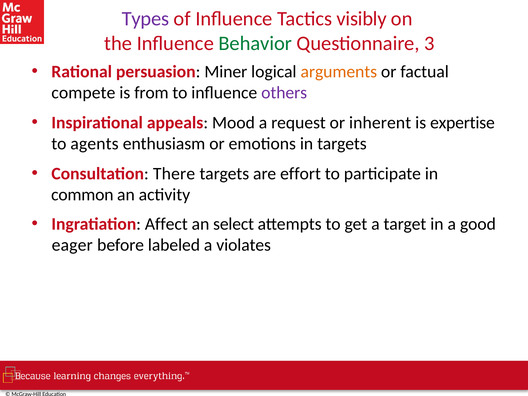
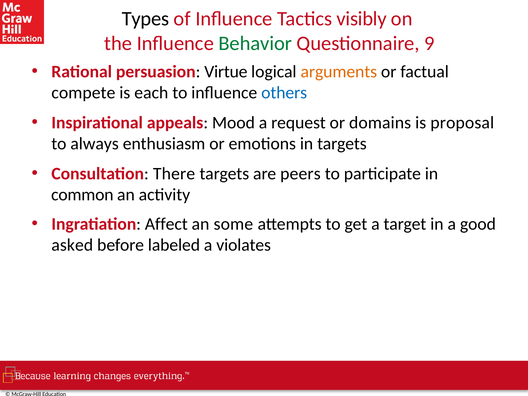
Types colour: purple -> black (145, 19)
3: 3 -> 9 (429, 44)
Miner: Miner -> Virtue (226, 72)
from: from -> each (151, 93)
others colour: purple -> blue (284, 93)
inherent: inherent -> domains (380, 123)
expertise: expertise -> proposal (462, 123)
agents: agents -> always (95, 144)
effort: effort -> peers (300, 174)
select: select -> some (233, 224)
eager: eager -> asked (72, 245)
